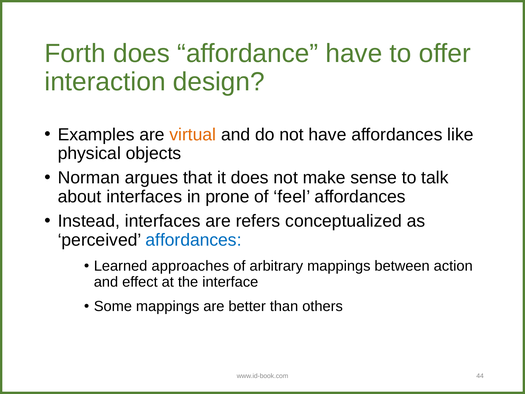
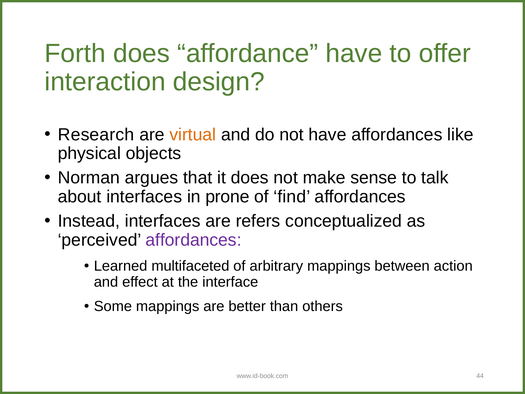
Examples: Examples -> Research (96, 134)
feel: feel -> find (292, 197)
affordances colour: blue -> purple (194, 240)
approaches: approaches -> multifaceted (190, 266)
